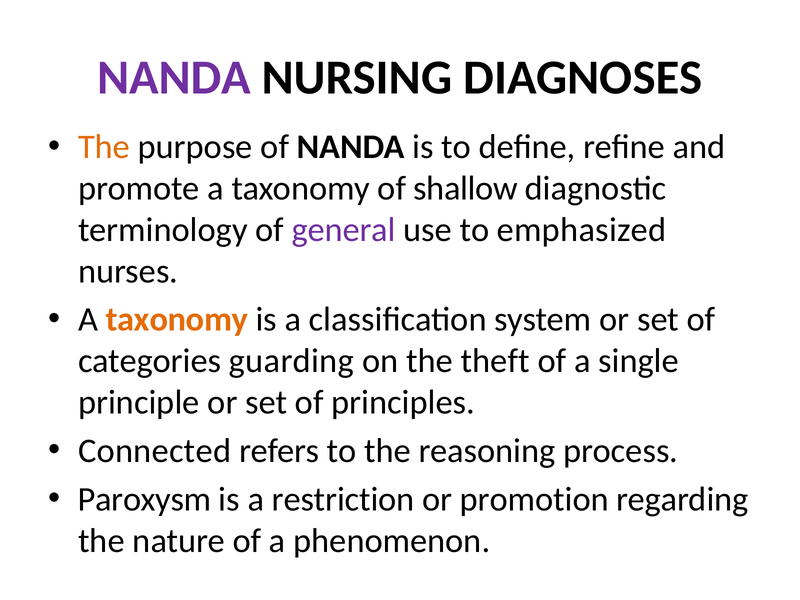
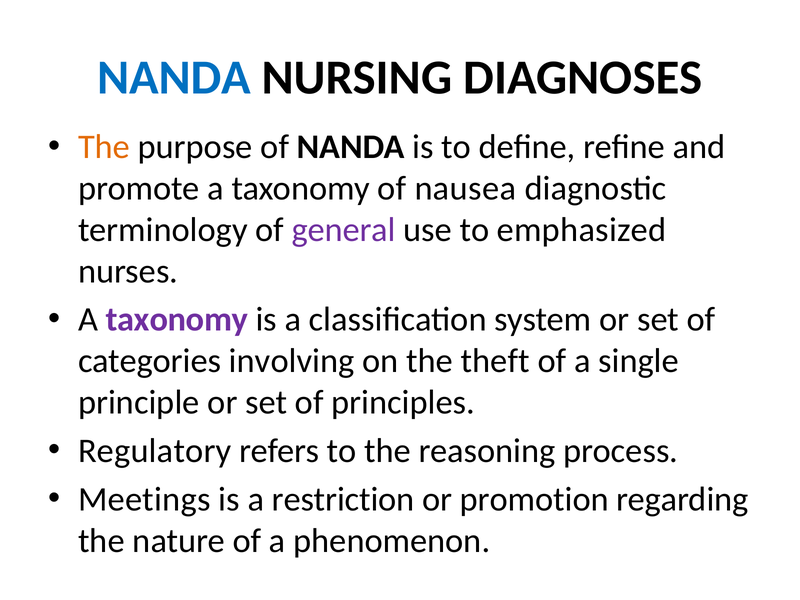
NANDA colour: purple -> blue (174, 77)
shallow: shallow -> nausea (465, 188)
taxonomy colour: orange -> purple (177, 320)
guarding: guarding -> involving (292, 361)
Connected: Connected -> Regulatory (155, 451)
Paroxysm: Paroxysm -> Meetings (144, 499)
